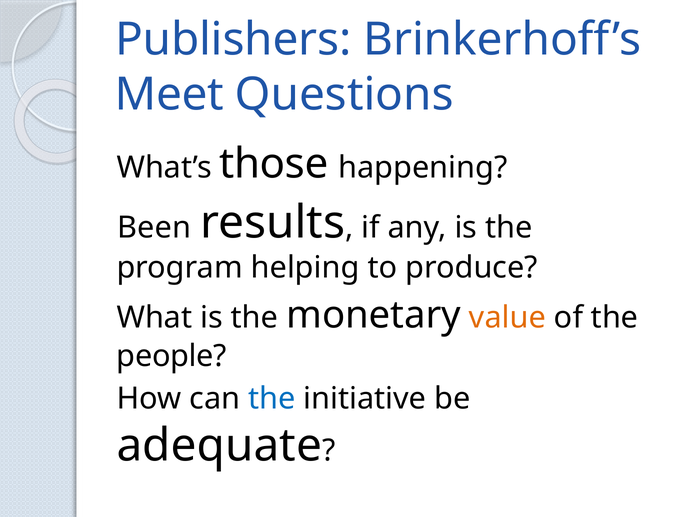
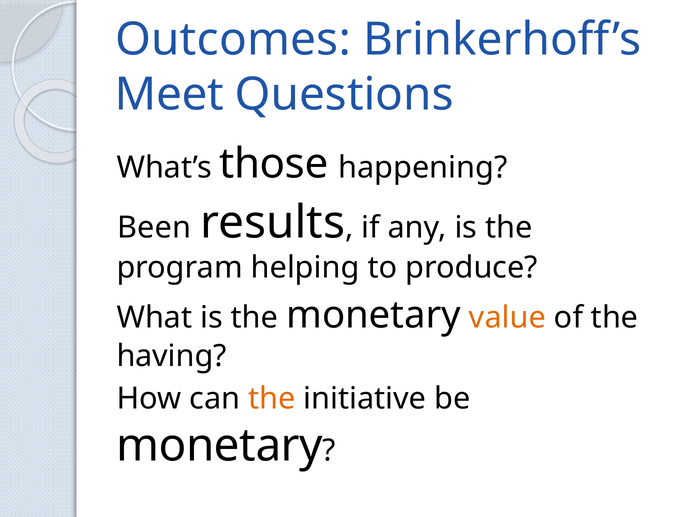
Publishers: Publishers -> Outcomes (233, 39)
people: people -> having (172, 356)
the colour: blue -> orange (272, 399)
adequate: adequate -> monetary (220, 446)
